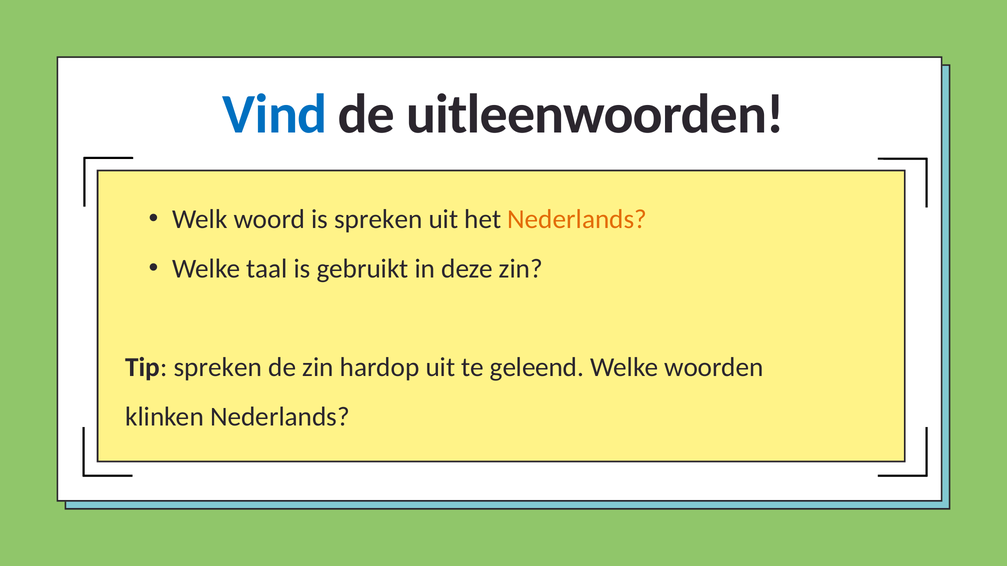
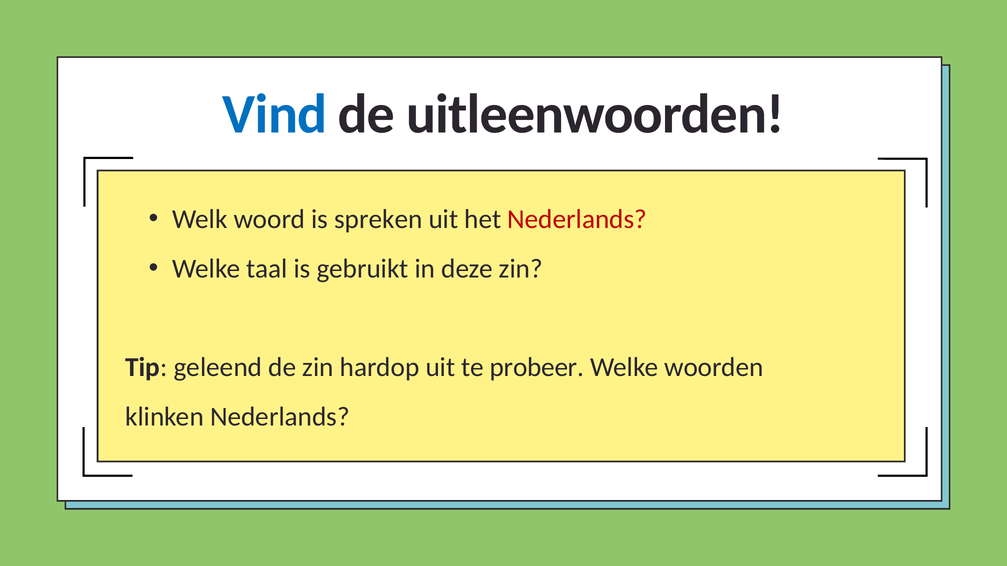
Nederlands colour: orange -> red (577, 220)
Tip spreken: spreken -> geleend (218, 368)
geleend: geleend -> probeer (537, 368)
